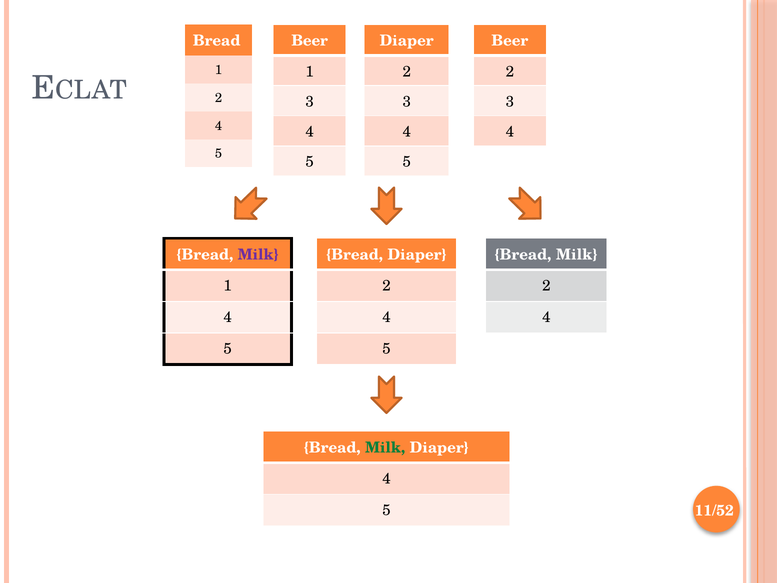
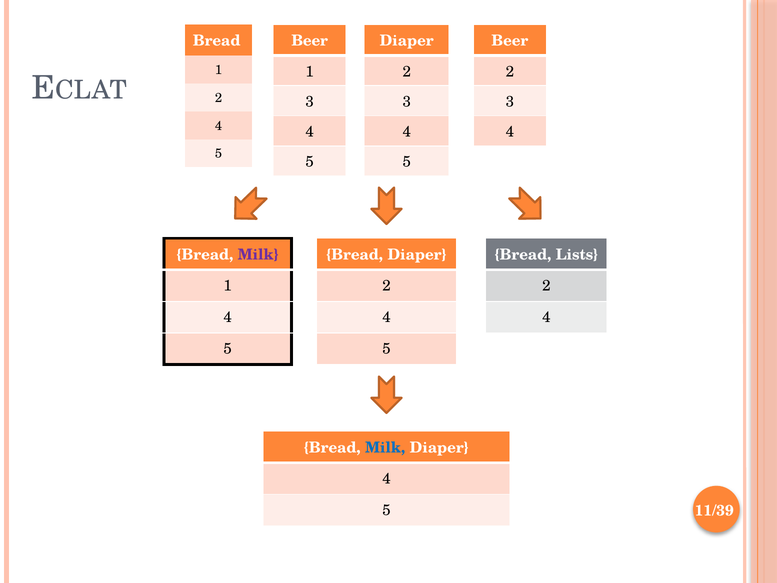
Milk: Milk -> Lists (577, 255)
Milk colour: green -> blue (385, 448)
11/52: 11/52 -> 11/39 (714, 510)
